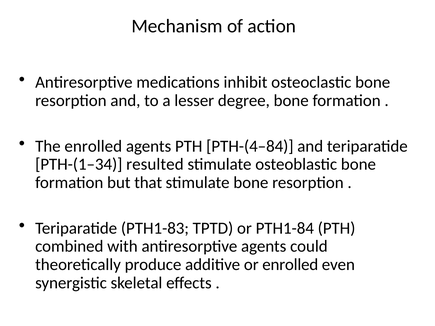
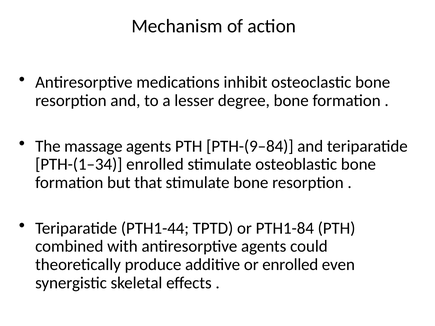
The enrolled: enrolled -> massage (93, 146)
PTH-(4–84: PTH-(4–84 -> PTH-(9–84 (250, 146)
PTH-(1–34 resulted: resulted -> enrolled (155, 164)
PTH1-83: PTH1-83 -> PTH1-44 (155, 228)
